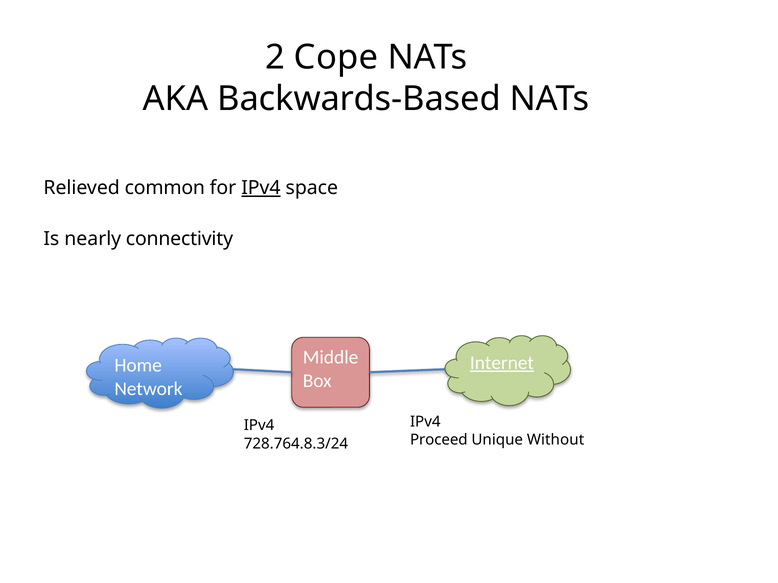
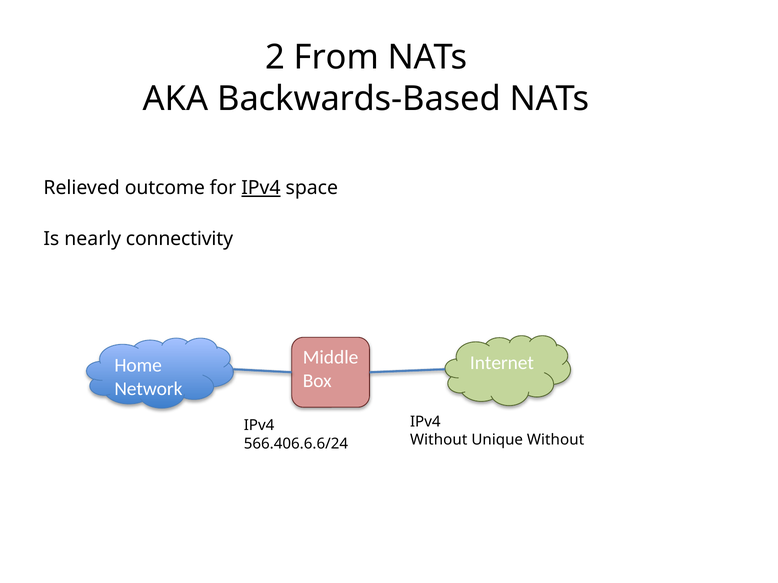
Cope: Cope -> From (336, 57)
common: common -> outcome (165, 188)
Internet underline: present -> none (502, 363)
Proceed: Proceed -> Without (439, 440)
728.764.8.3/24: 728.764.8.3/24 -> 566.406.6.6/24 (296, 444)
